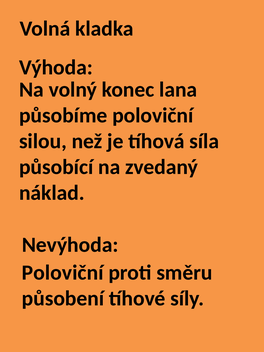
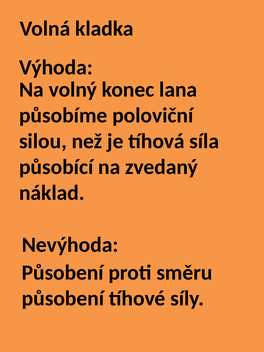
Poloviční: Poloviční -> Působení (63, 273)
